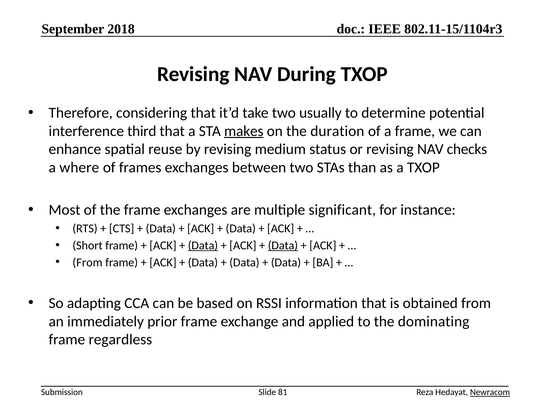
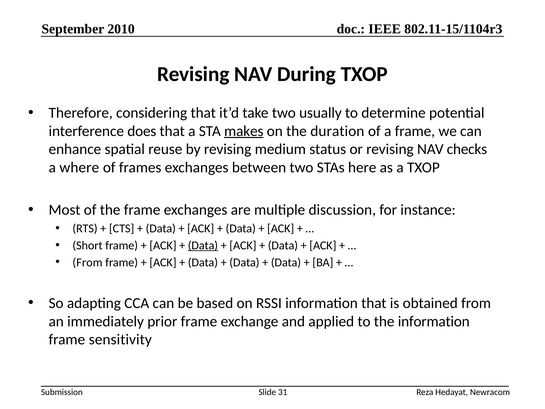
2018: 2018 -> 2010 (121, 29)
third: third -> does (142, 131)
than: than -> here (362, 167)
significant: significant -> discussion (342, 210)
Data underline: present -> none (283, 245)
the dominating: dominating -> information (434, 321)
regardless: regardless -> sensitivity (120, 339)
81: 81 -> 31 (283, 392)
Newracom underline: present -> none (490, 392)
